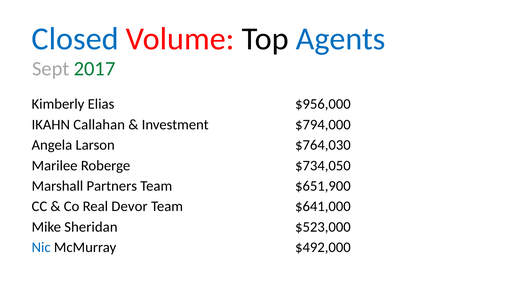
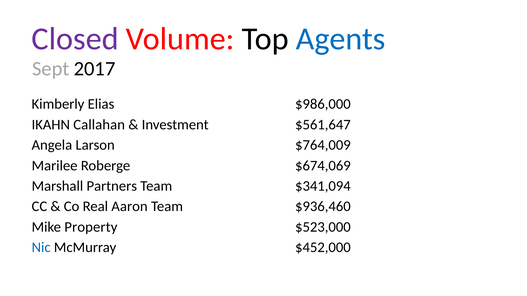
Closed colour: blue -> purple (75, 39)
2017 colour: green -> black (95, 69)
$956,000: $956,000 -> $986,000 (323, 104)
$794,000: $794,000 -> $561,647 (323, 125)
$764,030: $764,030 -> $764,009 (323, 145)
$734,050: $734,050 -> $674,069 (323, 166)
$651,900: $651,900 -> $341,094 (323, 186)
Devor: Devor -> Aaron (130, 207)
$641,000: $641,000 -> $936,460 (323, 207)
Sheridan: Sheridan -> Property (91, 227)
$492,000: $492,000 -> $452,000 (323, 248)
